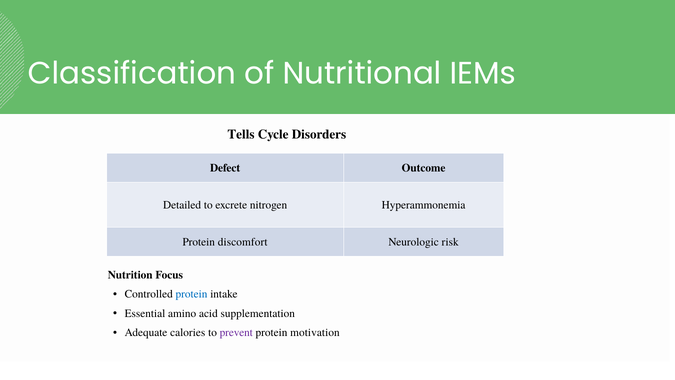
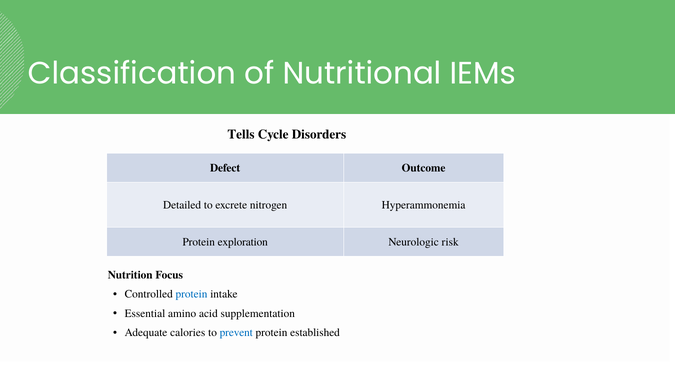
discomfort: discomfort -> exploration (243, 242)
prevent colour: purple -> blue (236, 332)
motivation: motivation -> established (315, 332)
